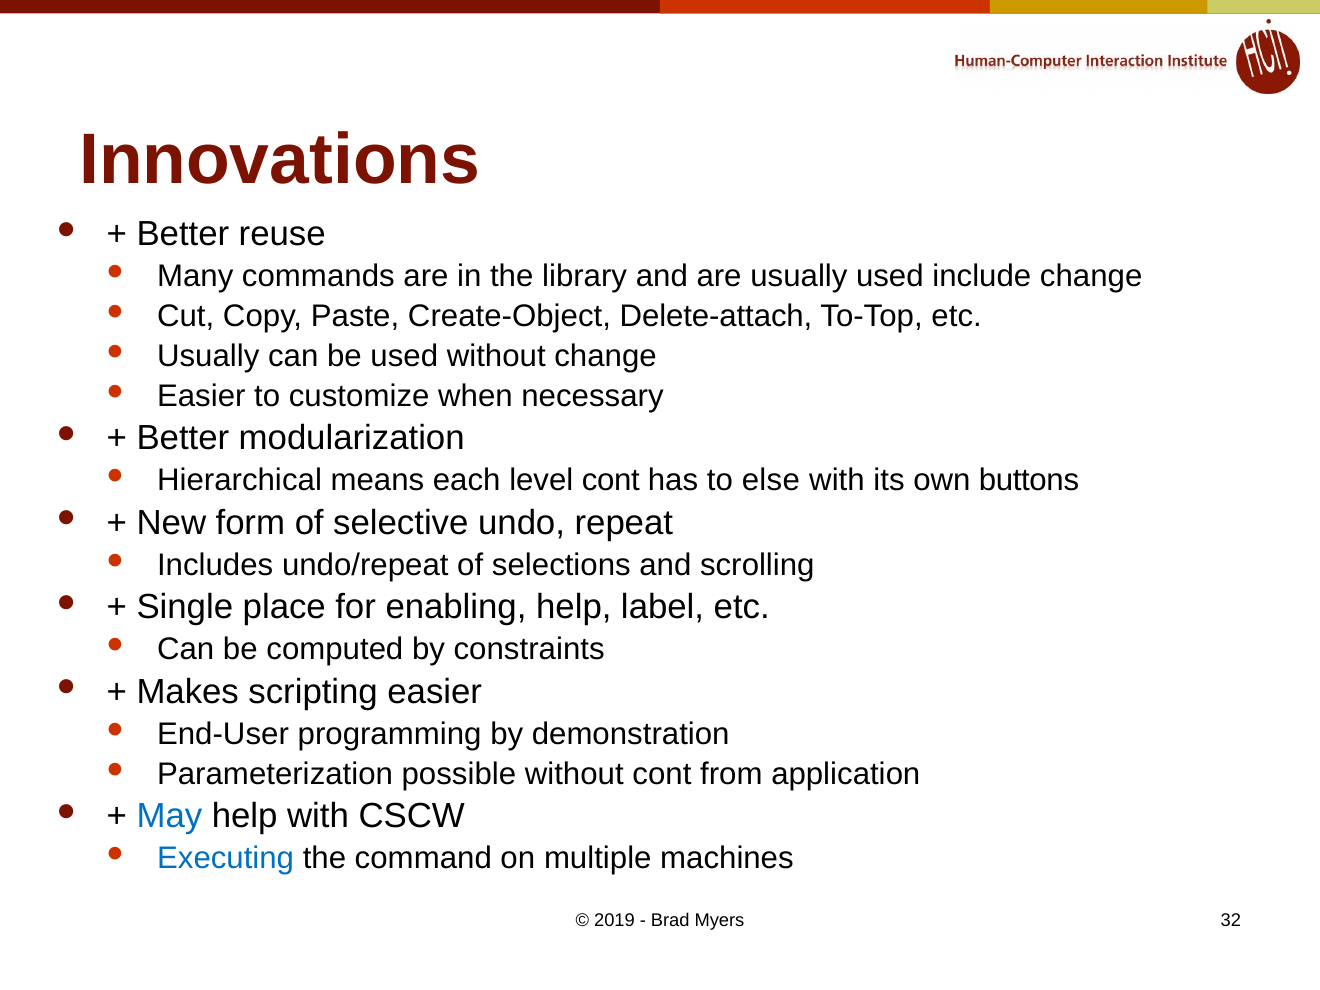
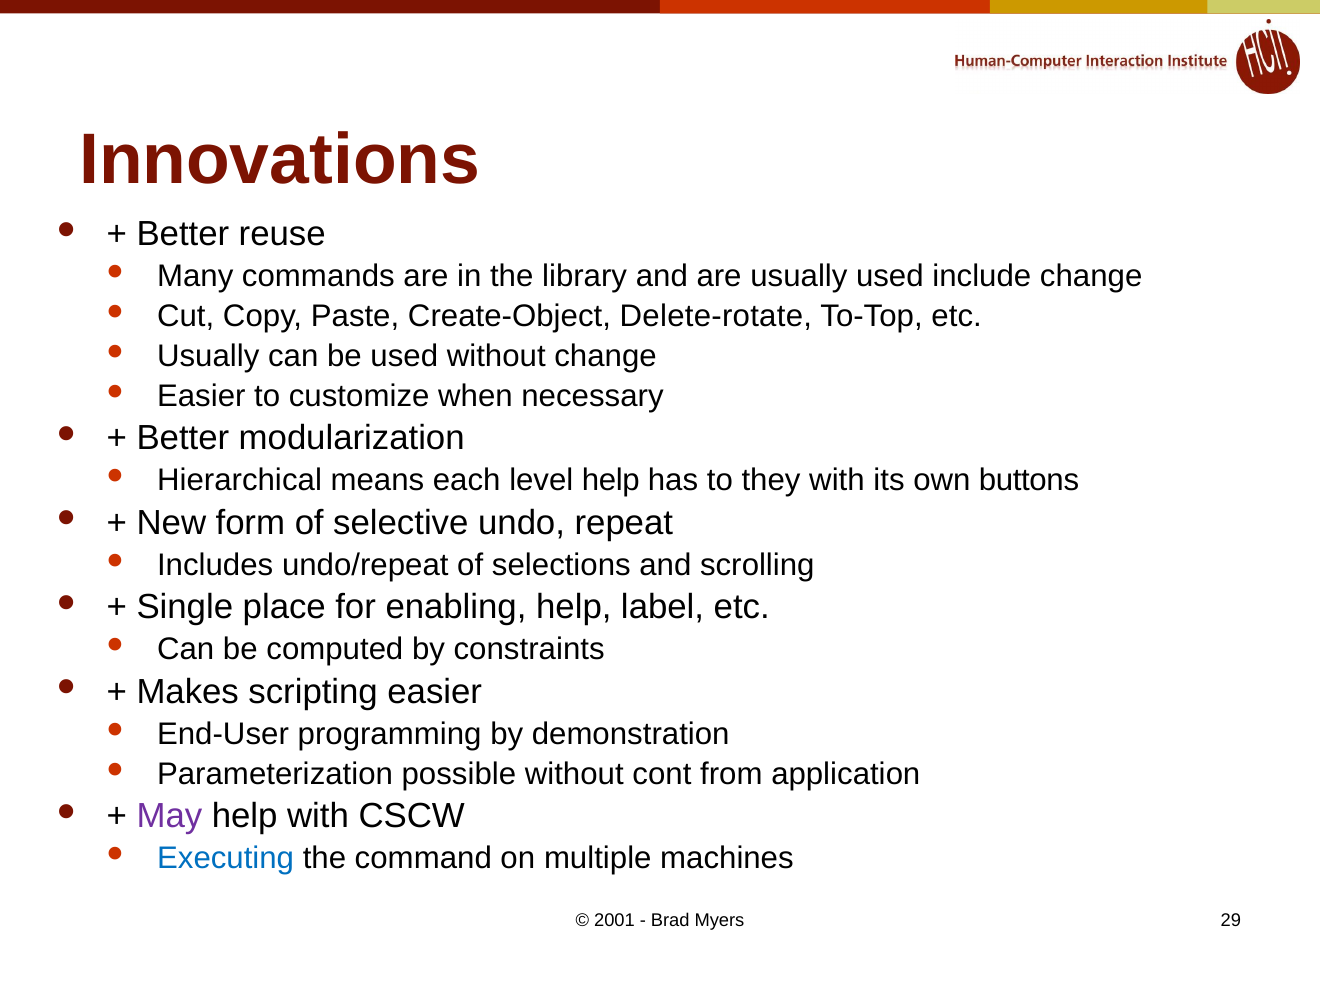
Delete-attach: Delete-attach -> Delete-rotate (716, 316)
level cont: cont -> help (611, 480)
else: else -> they (771, 480)
May colour: blue -> purple (169, 816)
2019: 2019 -> 2001 (615, 921)
32: 32 -> 29 (1231, 921)
